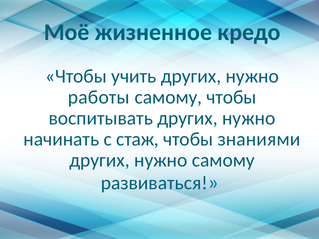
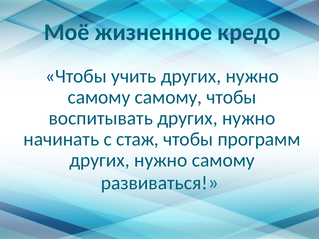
работы: работы -> самому (99, 97)
знаниями: знаниями -> программ (259, 139)
